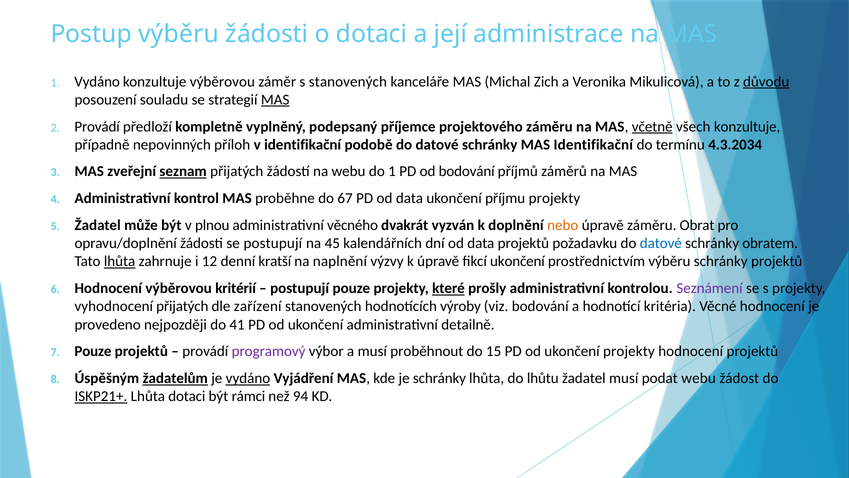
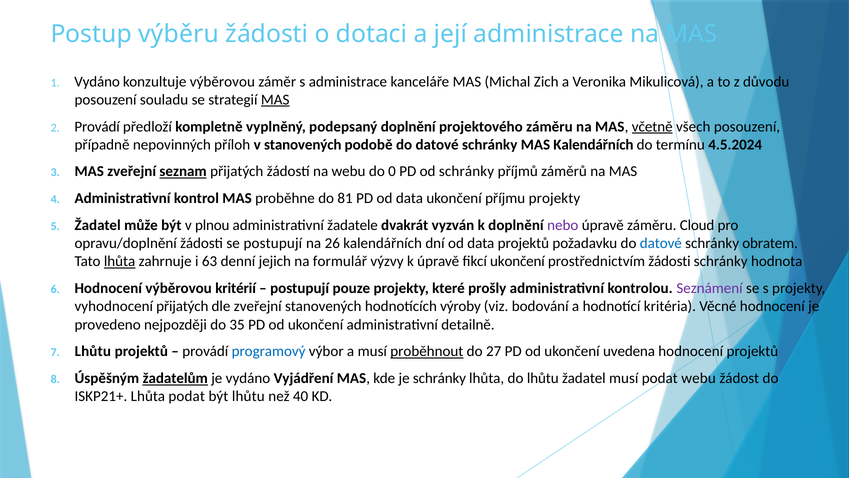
s stanovených: stanovených -> administrace (348, 81)
důvodu underline: present -> none (766, 81)
podepsaný příjemce: příjemce -> doplnění (408, 126)
všech konzultuje: konzultuje -> posouzení (747, 126)
v identifikační: identifikační -> stanovených (303, 144)
MAS Identifikační: Identifikační -> Kalendářních (593, 144)
4.3.2034: 4.3.2034 -> 4.5.2024 (735, 144)
do 1: 1 -> 0 (392, 171)
od bodování: bodování -> schránky (467, 171)
67: 67 -> 81 (345, 198)
věcného: věcného -> žadatele (353, 225)
nebo colour: orange -> purple (563, 225)
Obrat: Obrat -> Cloud (697, 225)
45: 45 -> 26 (332, 243)
12: 12 -> 63 (210, 261)
kratší: kratší -> jejich (275, 261)
naplnění: naplnění -> formulář (340, 261)
prostřednictvím výběru: výběru -> žádosti (669, 261)
schránky projektů: projektů -> hodnota (777, 261)
které underline: present -> none (448, 288)
dle zařízení: zařízení -> zveřejní (258, 306)
41: 41 -> 35 (237, 324)
Pouze: Pouze -> Lhůtu (93, 351)
programový colour: purple -> blue (269, 351)
proběhnout underline: none -> present (427, 351)
15: 15 -> 27 (494, 351)
ukončení projekty: projekty -> uvedena (629, 351)
vydáno underline: present -> none (248, 378)
ISKP21+ underline: present -> none (101, 396)
Lhůta dotaci: dotaci -> podat (187, 396)
být rámci: rámci -> lhůtu (248, 396)
94: 94 -> 40 (301, 396)
